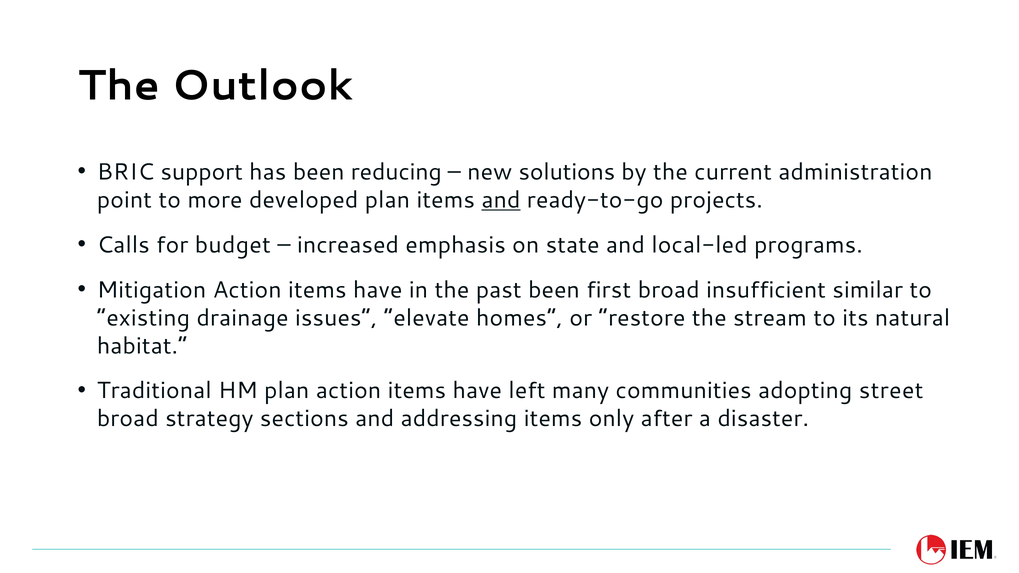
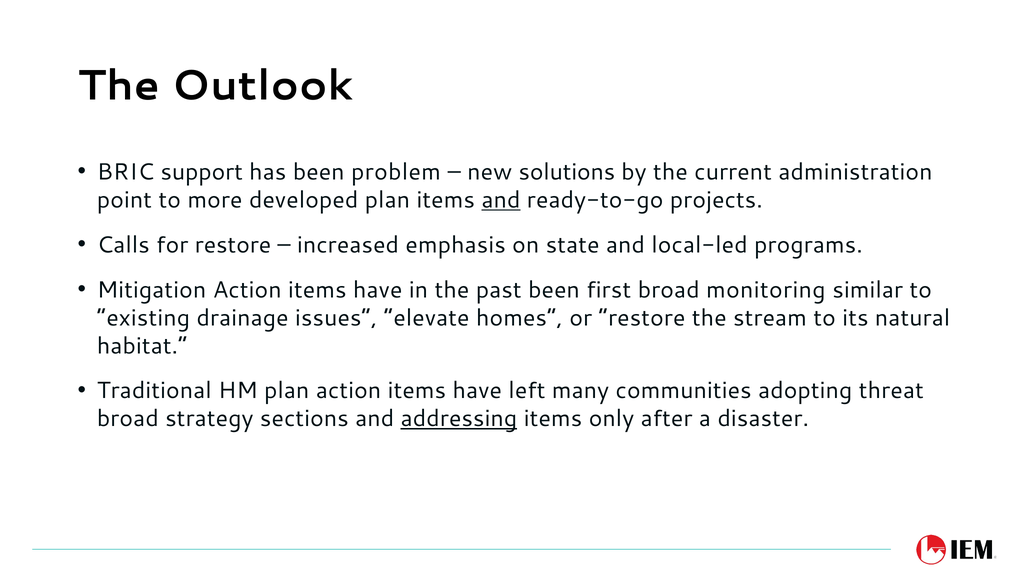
reducing: reducing -> problem (396, 172)
for budget: budget -> restore (233, 245)
insufficient: insufficient -> monitoring (766, 290)
street: street -> threat (891, 391)
addressing underline: none -> present (459, 419)
